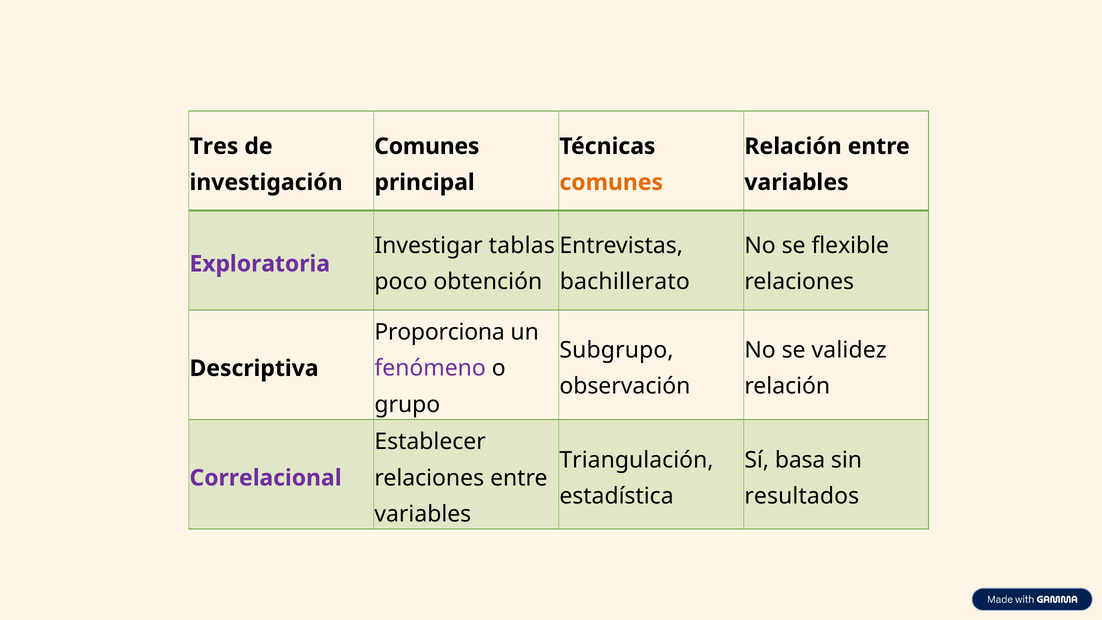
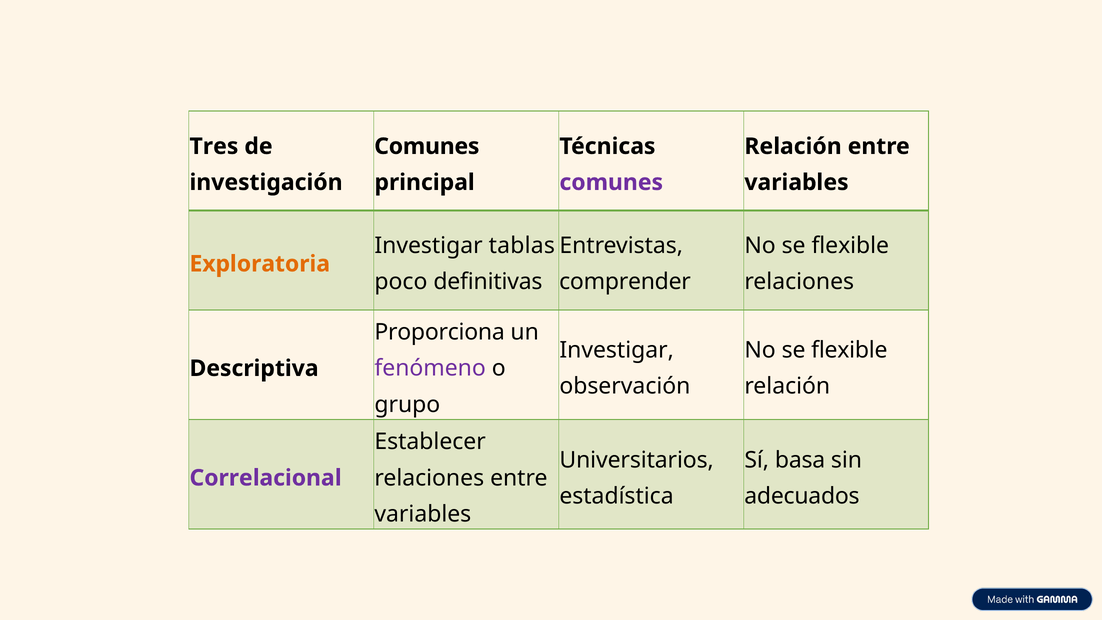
comunes colour: orange -> purple (611, 182)
Exploratoria colour: purple -> orange (260, 264)
obtención: obtención -> definitivas (488, 282)
bachillerato: bachillerato -> comprender (625, 282)
Subgrupo: Subgrupo -> Investigar (617, 350)
validez: validez -> flexible (849, 350)
Triangulación: Triangulación -> Universitarios (637, 460)
resultados: resultados -> adecuados (802, 496)
